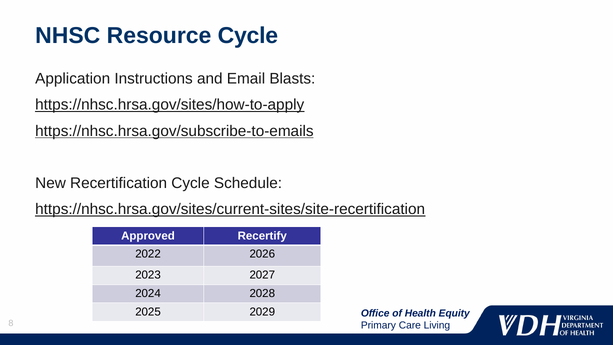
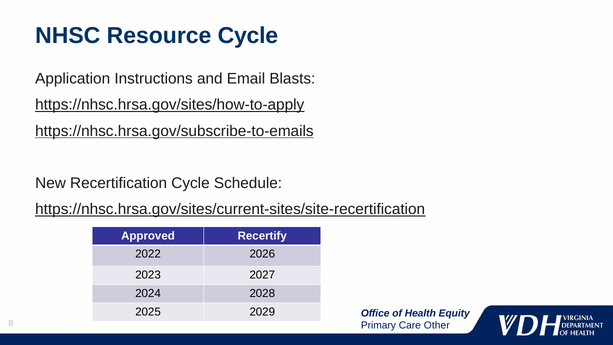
Living: Living -> Other (437, 325)
